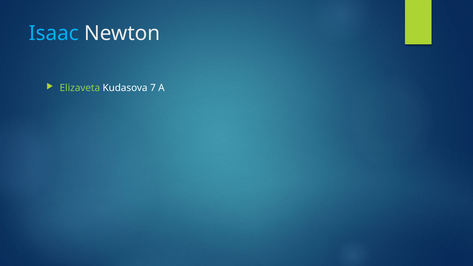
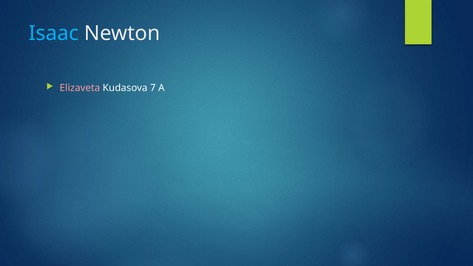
Elizaveta colour: light green -> pink (80, 88)
